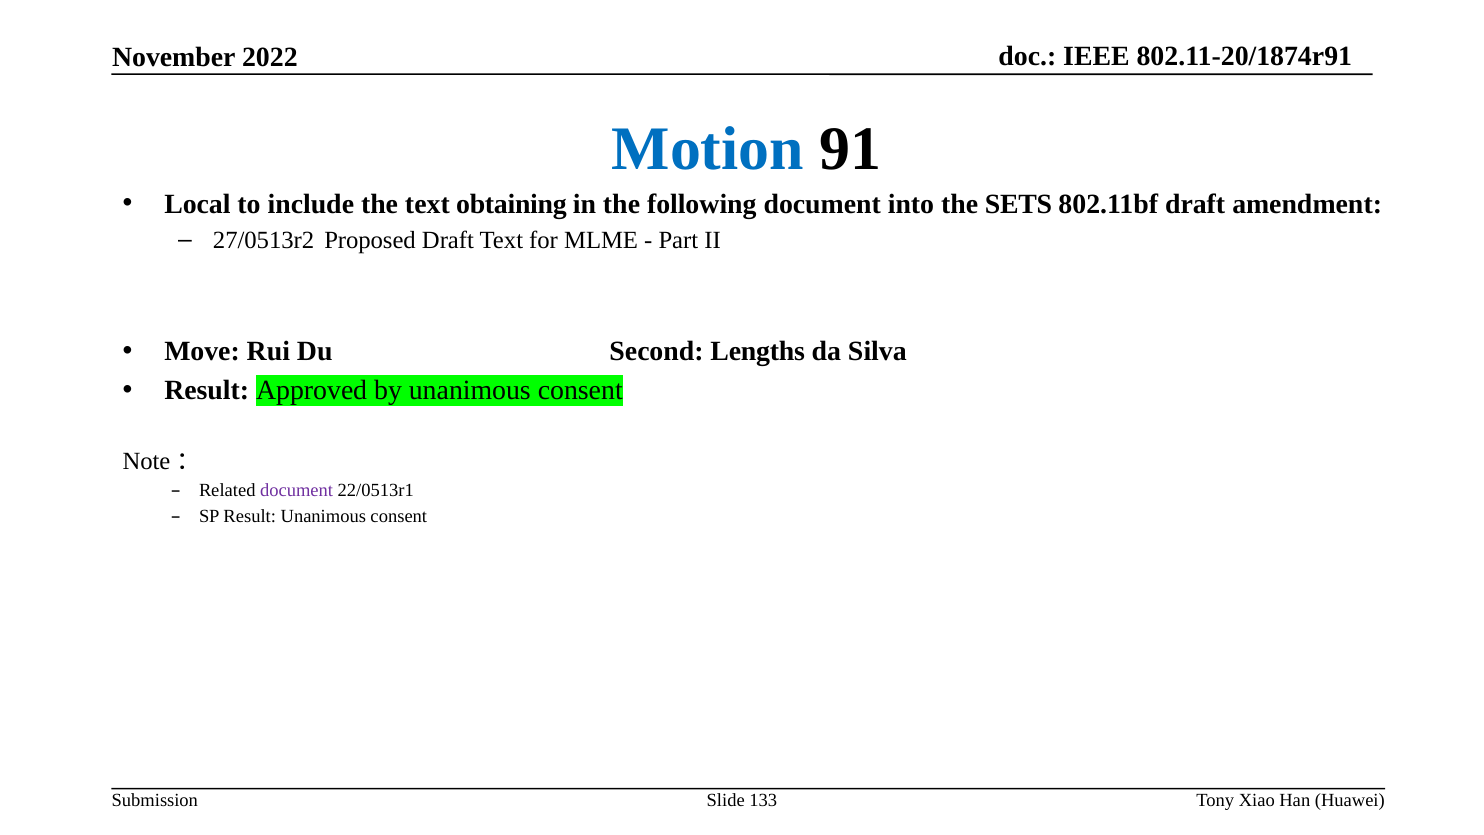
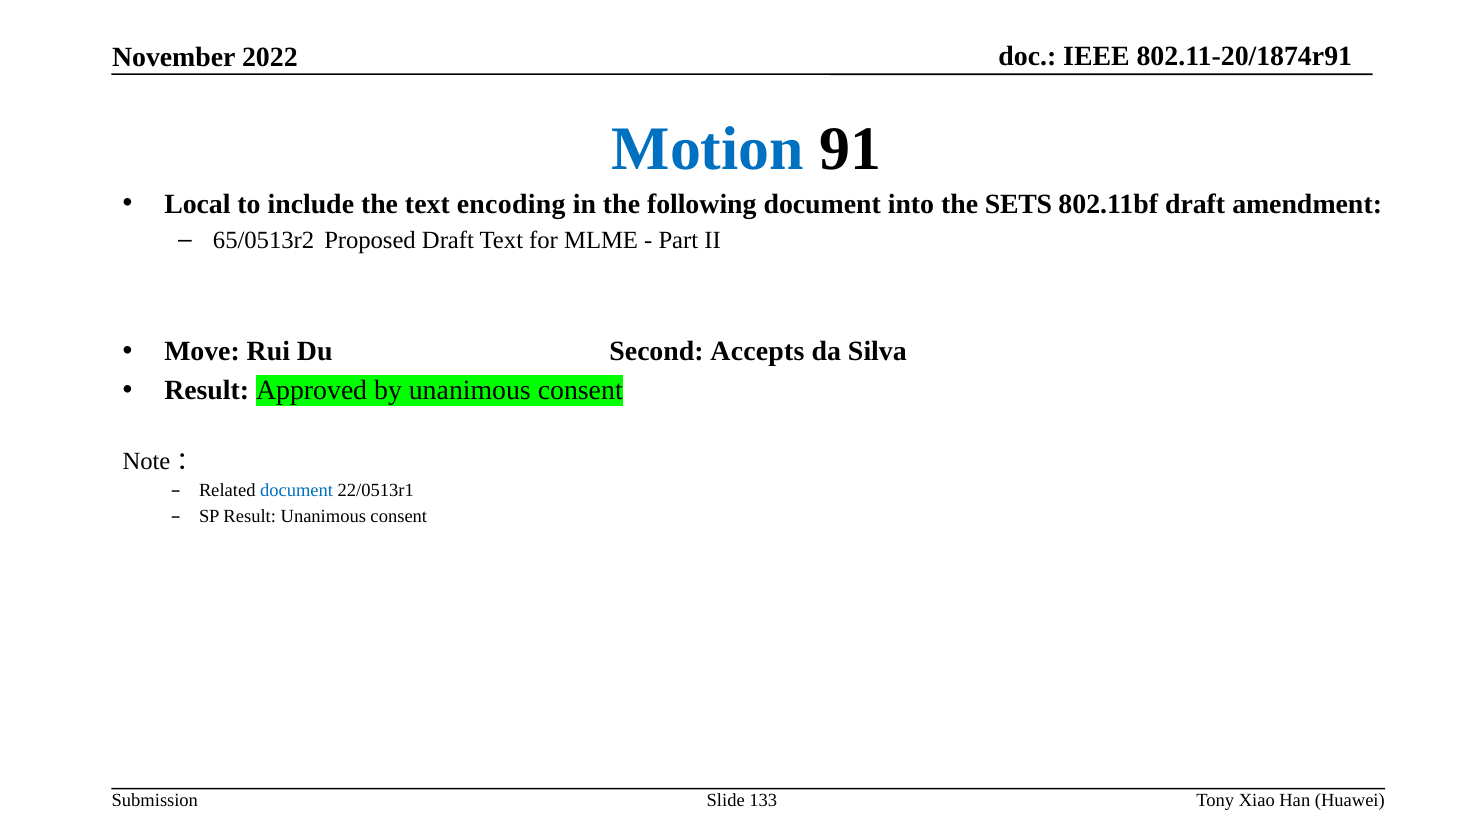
obtaining: obtaining -> encoding (511, 204)
27/0513r2: 27/0513r2 -> 65/0513r2 (264, 240)
Lengths: Lengths -> Accepts (758, 351)
document colour: purple -> blue (297, 490)
